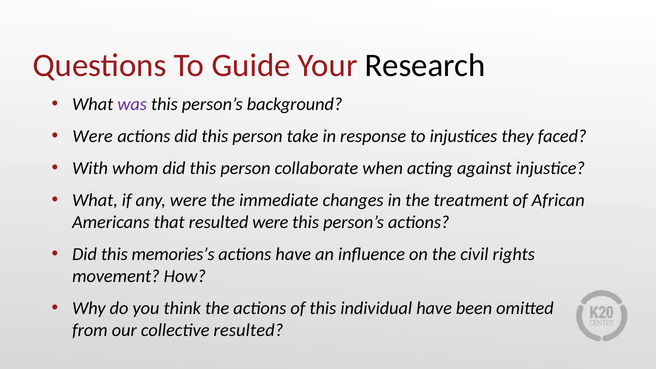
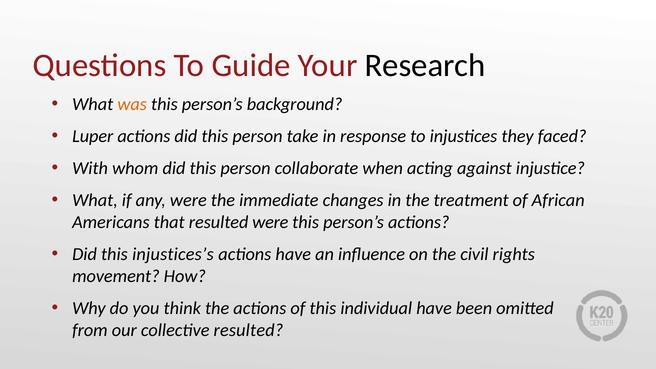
was colour: purple -> orange (132, 104)
Were: Were -> Luper (93, 136)
memories’s: memories’s -> injustices’s (173, 254)
